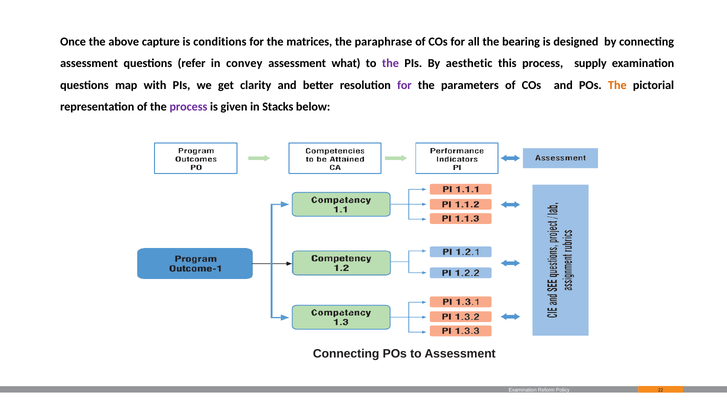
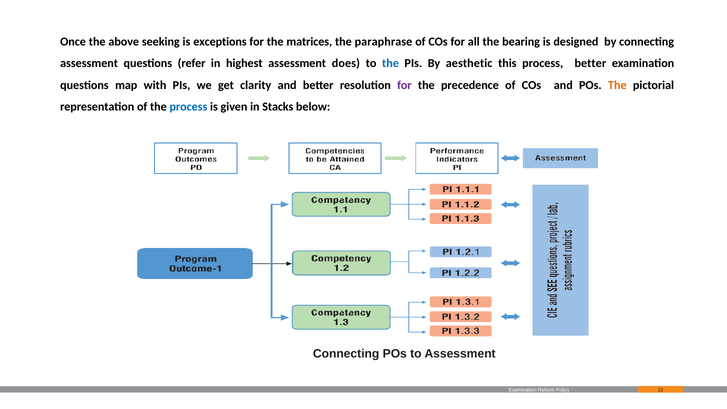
capture: capture -> seeking (161, 42)
conditions: conditions -> exceptions (220, 42)
convey: convey -> highest (244, 63)
what: what -> does (346, 63)
the colour: purple -> blue (390, 63)
process supply: supply -> better (590, 63)
parameters: parameters -> precedence (470, 85)
process colour: purple -> blue (188, 107)
